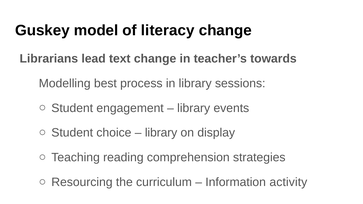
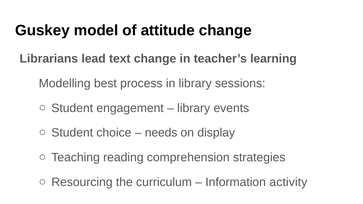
literacy: literacy -> attitude (168, 31)
towards: towards -> learning (273, 59)
library: library -> needs (161, 133)
